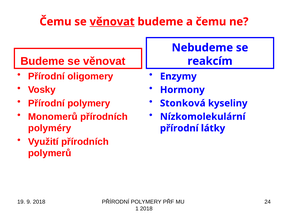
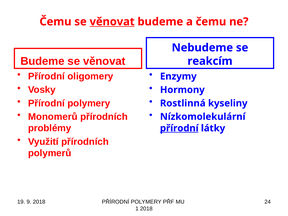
Stonková: Stonková -> Rostlinná (183, 103)
polyméry: polyméry -> problémy (50, 128)
přírodní underline: none -> present (179, 128)
